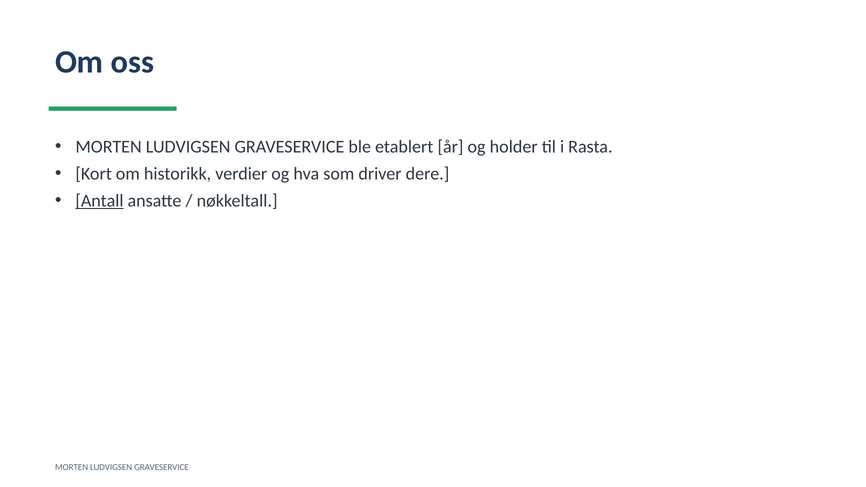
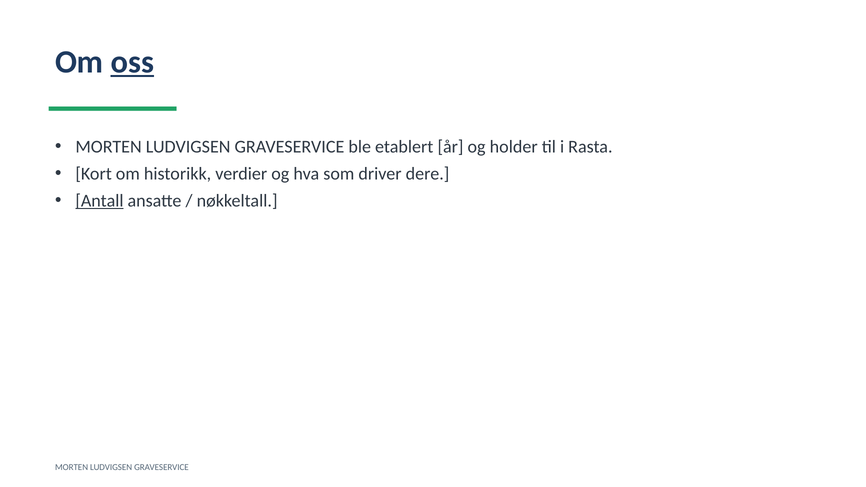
oss underline: none -> present (132, 62)
